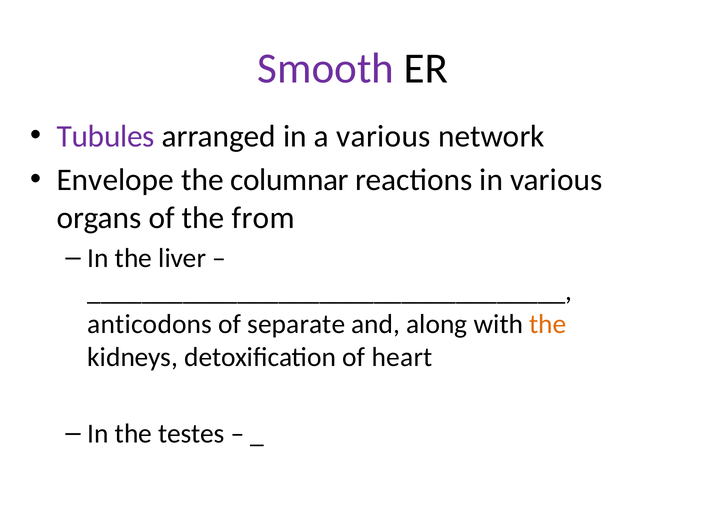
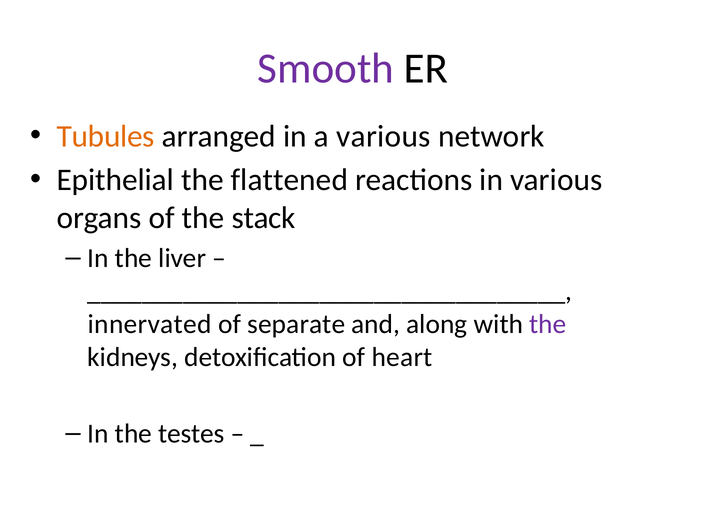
Tubules colour: purple -> orange (106, 136)
Envelope: Envelope -> Epithelial (115, 180)
columnar: columnar -> flattened (289, 180)
from: from -> stack (264, 218)
anticodons: anticodons -> innervated (150, 324)
the colour: orange -> purple (548, 324)
